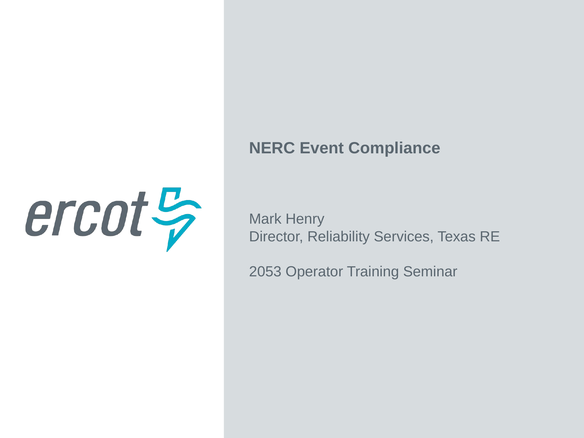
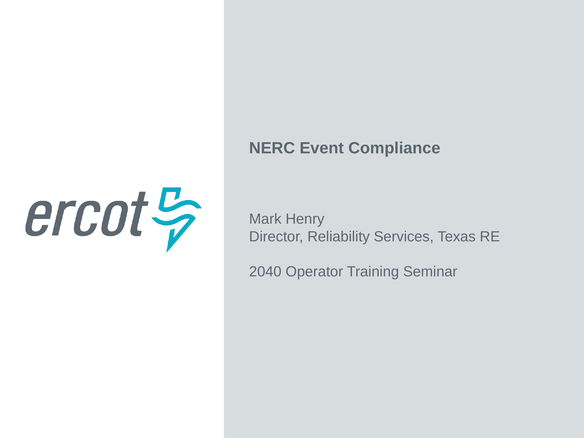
2053: 2053 -> 2040 (265, 272)
